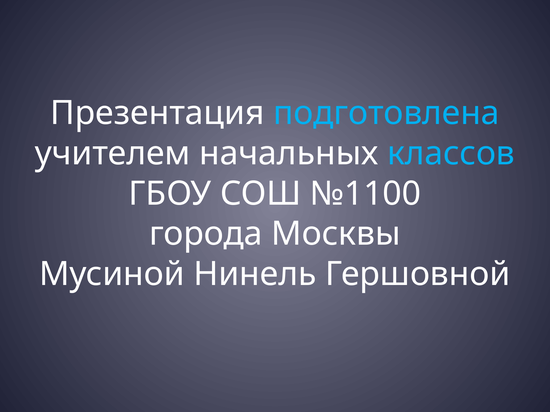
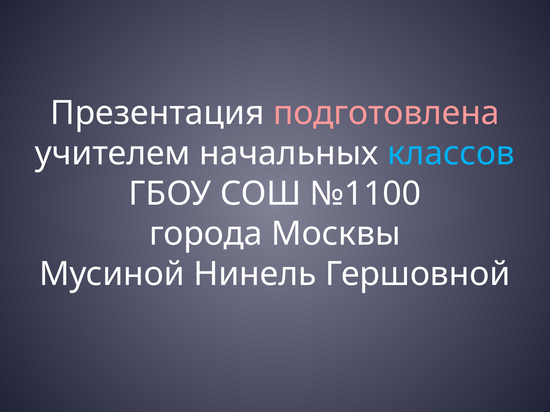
подготовлена colour: light blue -> pink (386, 113)
